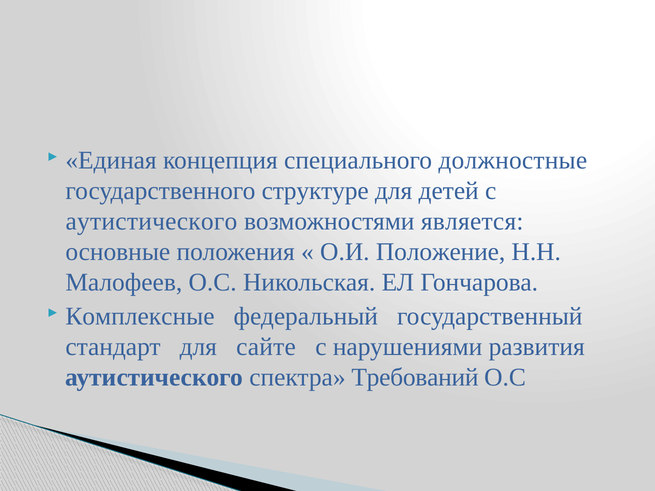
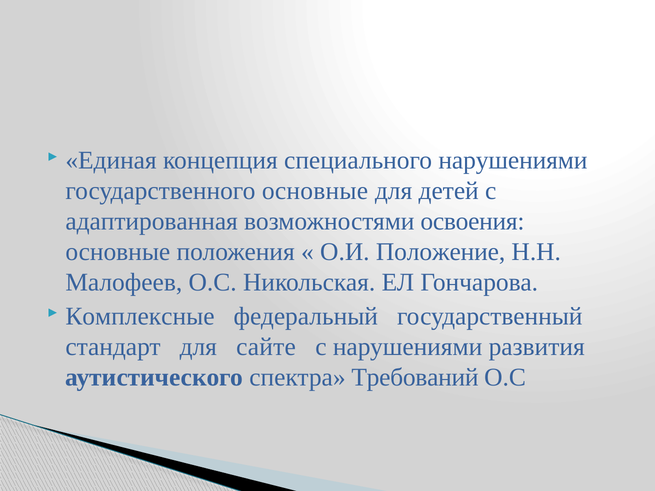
специального должностные: должностные -> нарушениями (513, 160)
государственного структуре: структуре -> основные (315, 191)
аутистического: аутистического -> адаптированная (152, 222)
является: является -> освоения (472, 222)
